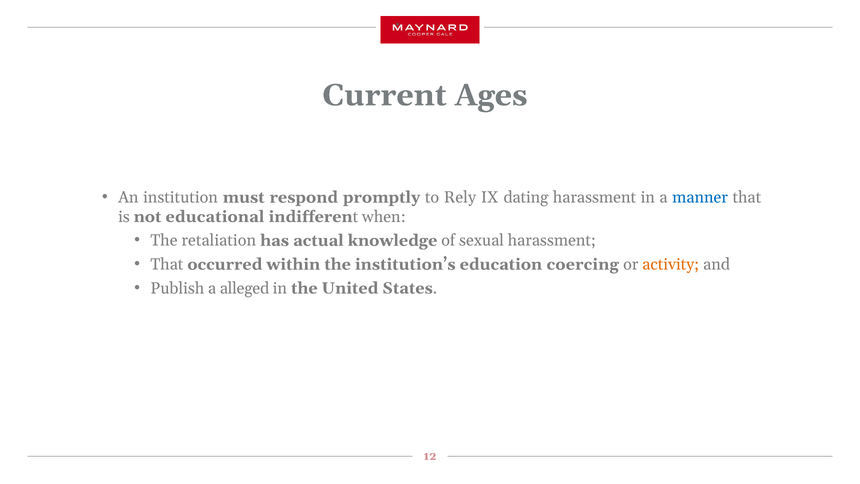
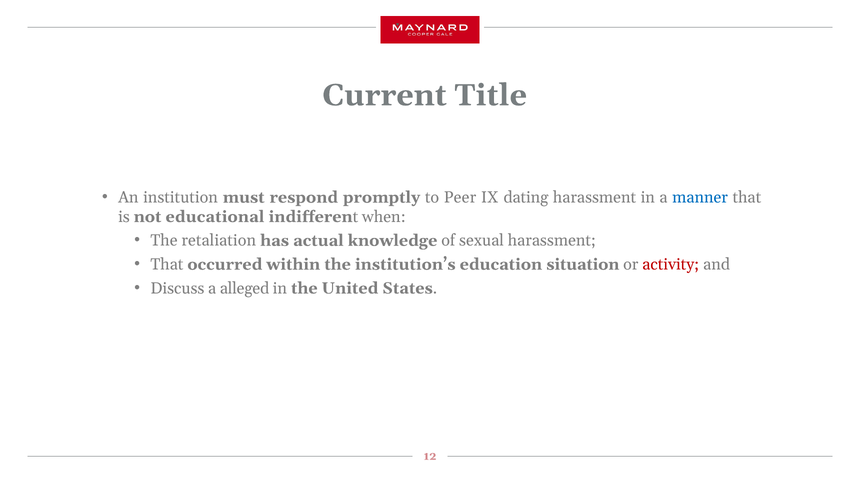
Ages: Ages -> Title (491, 95)
Rely: Rely -> Peer (460, 197)
coercing: coercing -> situation (583, 264)
activity colour: orange -> red (671, 264)
Publish: Publish -> Discuss (177, 288)
